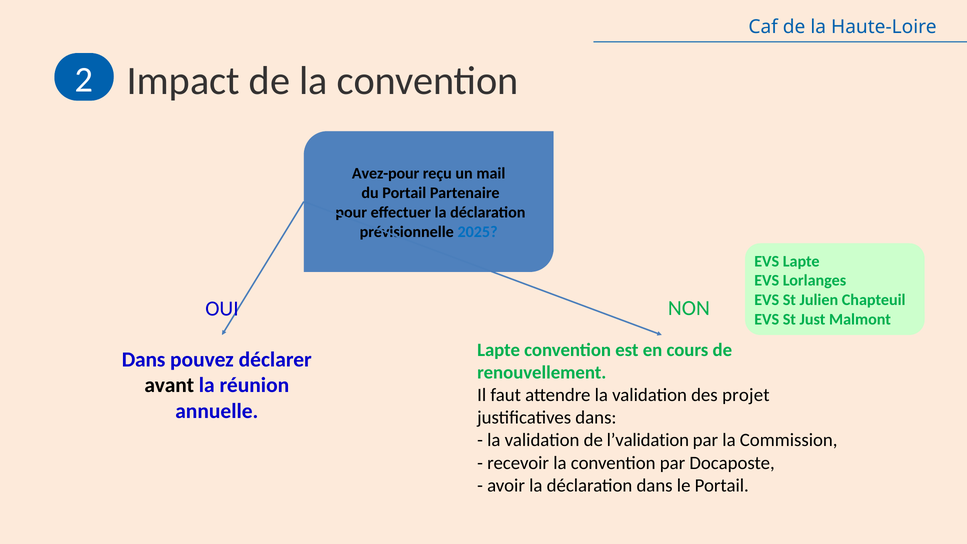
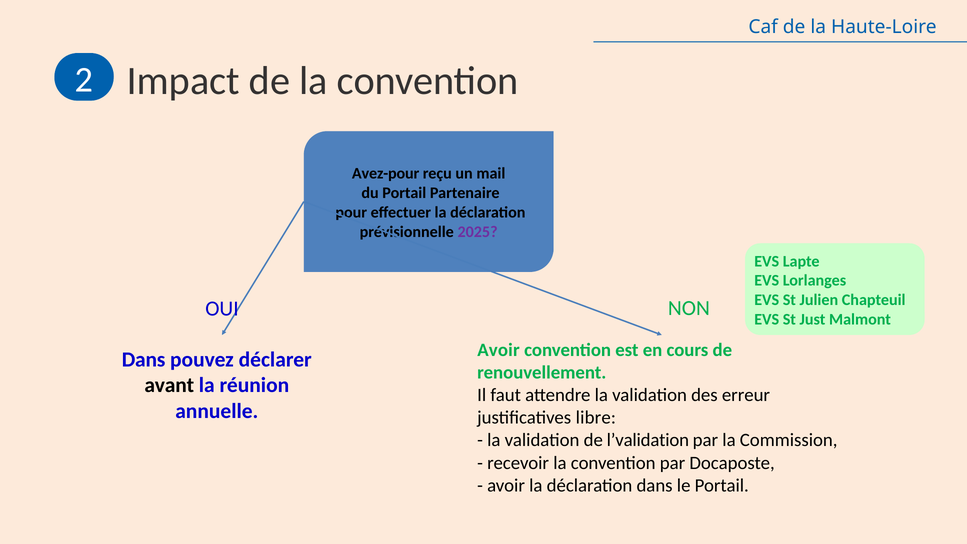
2025 colour: blue -> purple (478, 232)
Lapte: Lapte -> Avoir (498, 350)
projet: projet -> erreur (746, 395)
justificatives dans: dans -> libre (596, 418)
